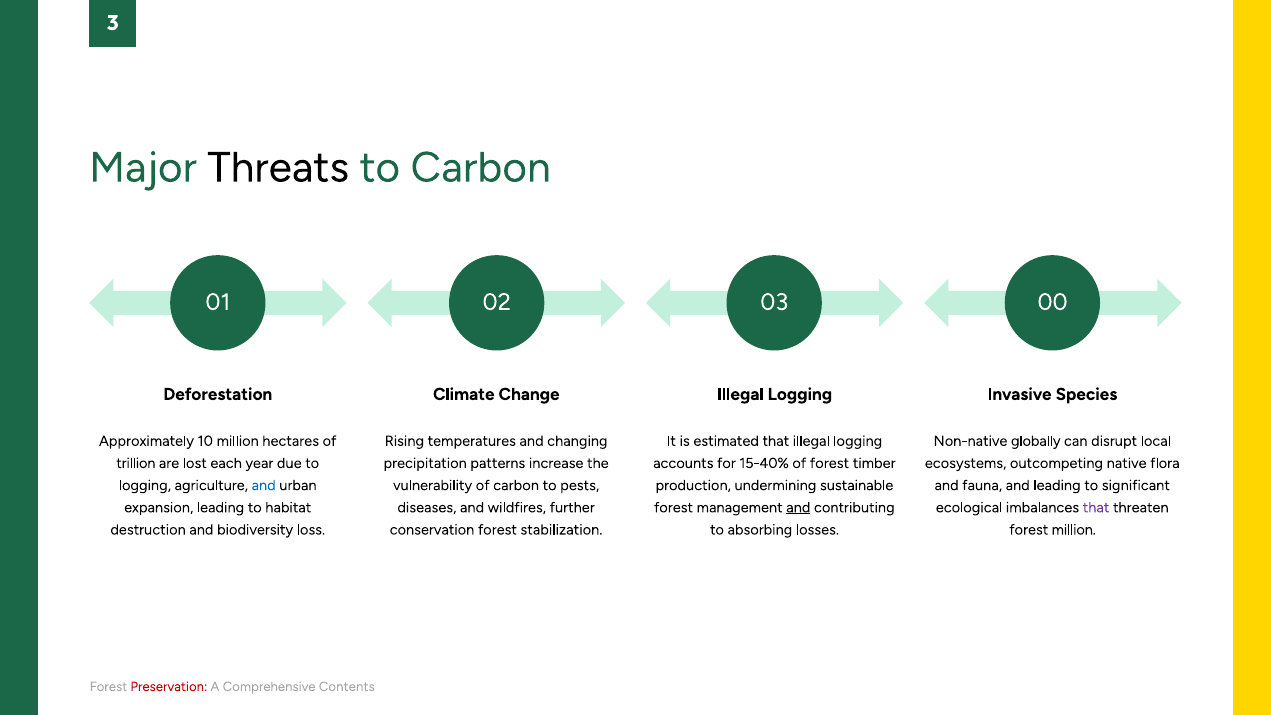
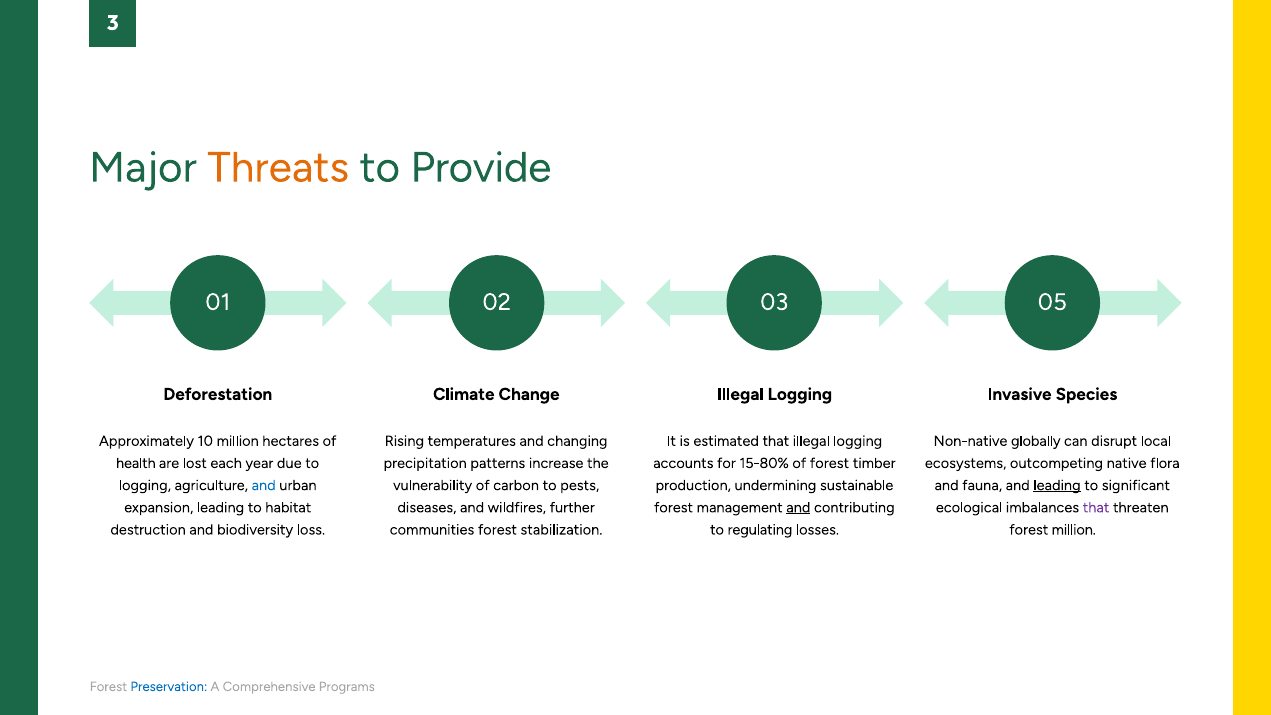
Threats colour: black -> orange (278, 168)
to Carbon: Carbon -> Provide (481, 168)
00: 00 -> 05 (1052, 302)
trillion: trillion -> health (136, 463)
15-40%: 15-40% -> 15-80% (764, 463)
leading underline: none -> present (1057, 485)
conservation: conservation -> communities (432, 530)
absorbing: absorbing -> regulating (760, 530)
Preservation colour: red -> blue (169, 687)
Contents: Contents -> Programs (347, 687)
